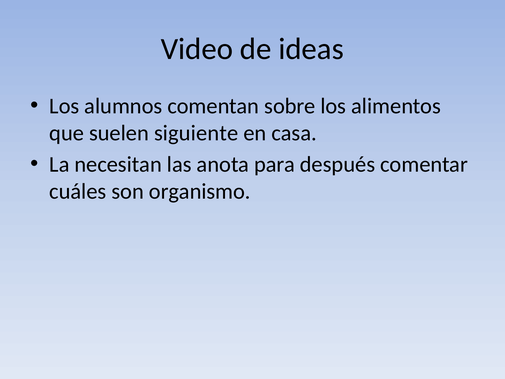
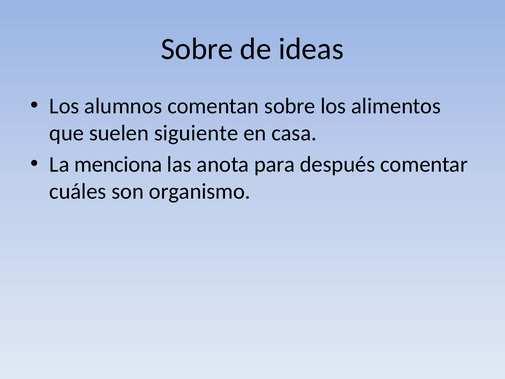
Video: Video -> Sobre (197, 49)
necesitan: necesitan -> menciona (118, 164)
